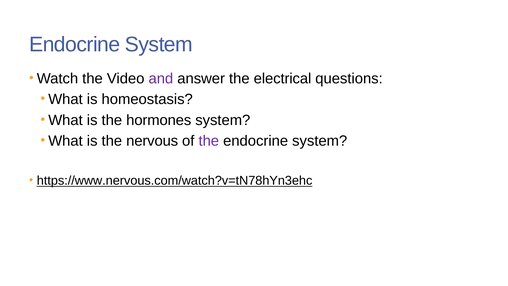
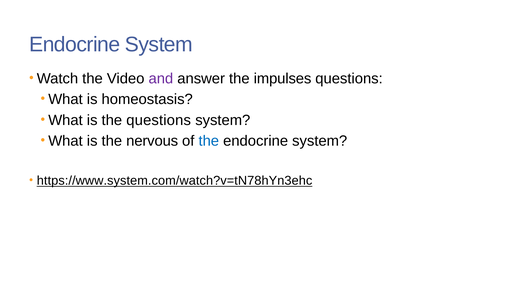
electrical: electrical -> impulses (283, 79)
the hormones: hormones -> questions (159, 120)
the colour: purple -> blue (209, 141)
https://www.nervous.com/watch?v=tN78hYn3ehc: https://www.nervous.com/watch?v=tN78hYn3ehc -> https://www.system.com/watch?v=tN78hYn3ehc (175, 180)
